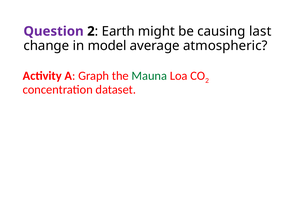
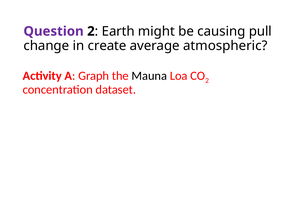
last: last -> pull (260, 31)
model: model -> create (107, 46)
Mauna colour: green -> black (149, 76)
